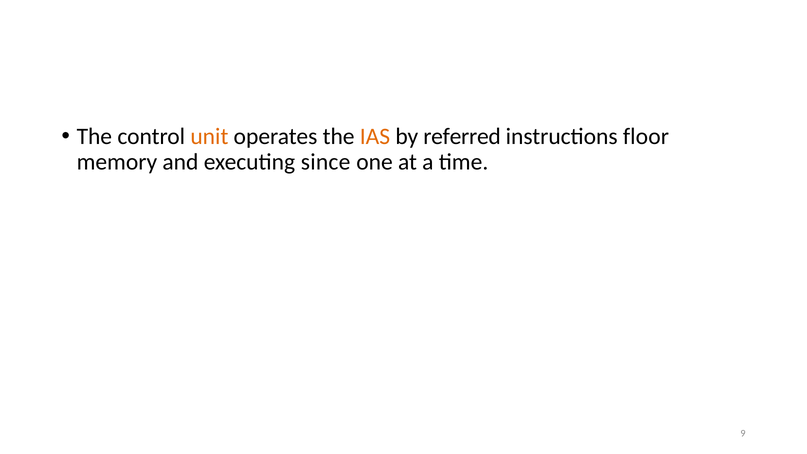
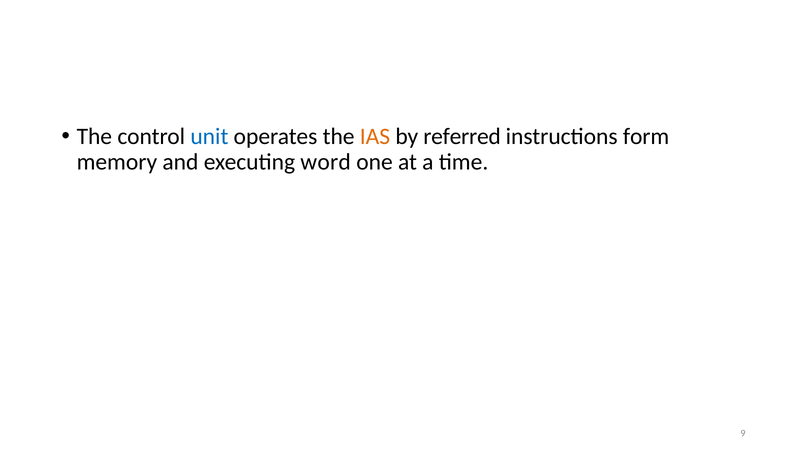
unit colour: orange -> blue (209, 136)
floor: floor -> form (646, 136)
since: since -> word (326, 162)
